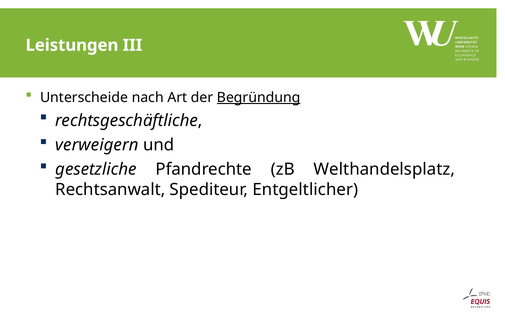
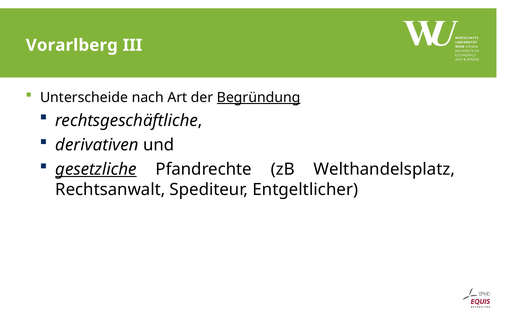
Leistungen: Leistungen -> Vorarlberg (72, 45)
verweigern: verweigern -> derivativen (97, 145)
gesetzliche underline: none -> present (96, 169)
